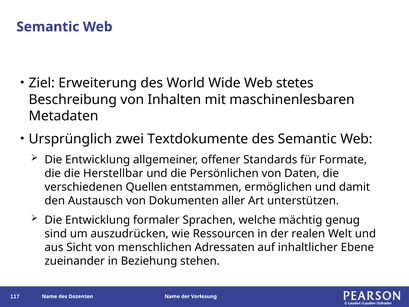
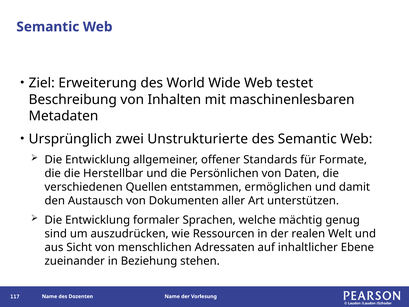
stetes: stetes -> testet (295, 83)
Textdokumente: Textdokumente -> Unstrukturierte (198, 139)
